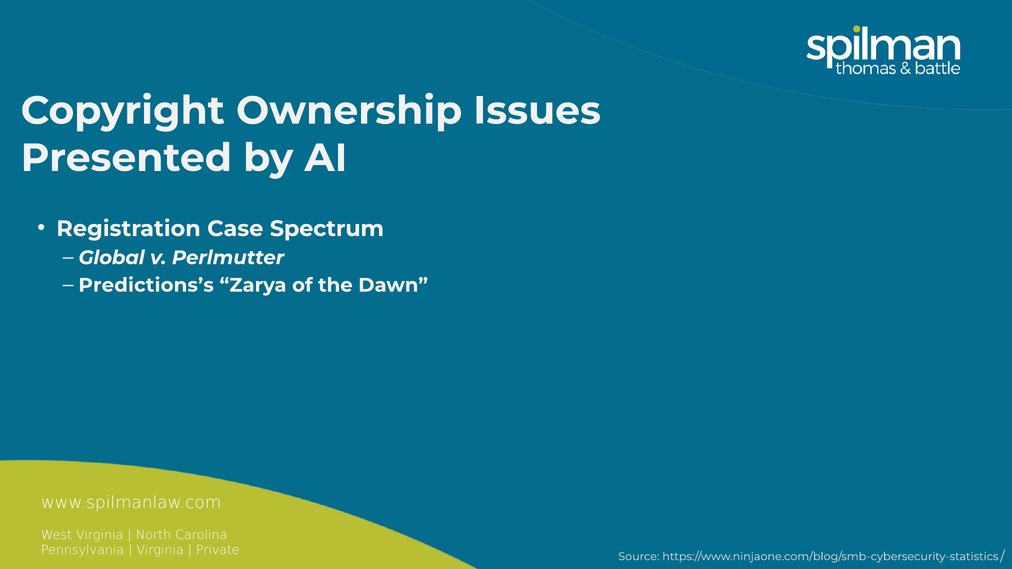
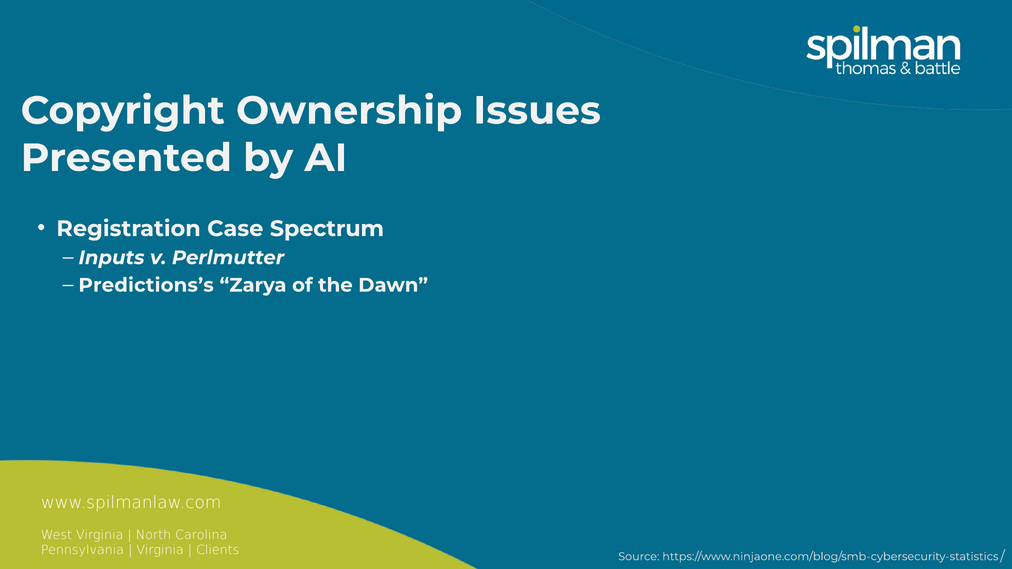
Global: Global -> Inputs (112, 258)
Private: Private -> Clients (218, 550)
